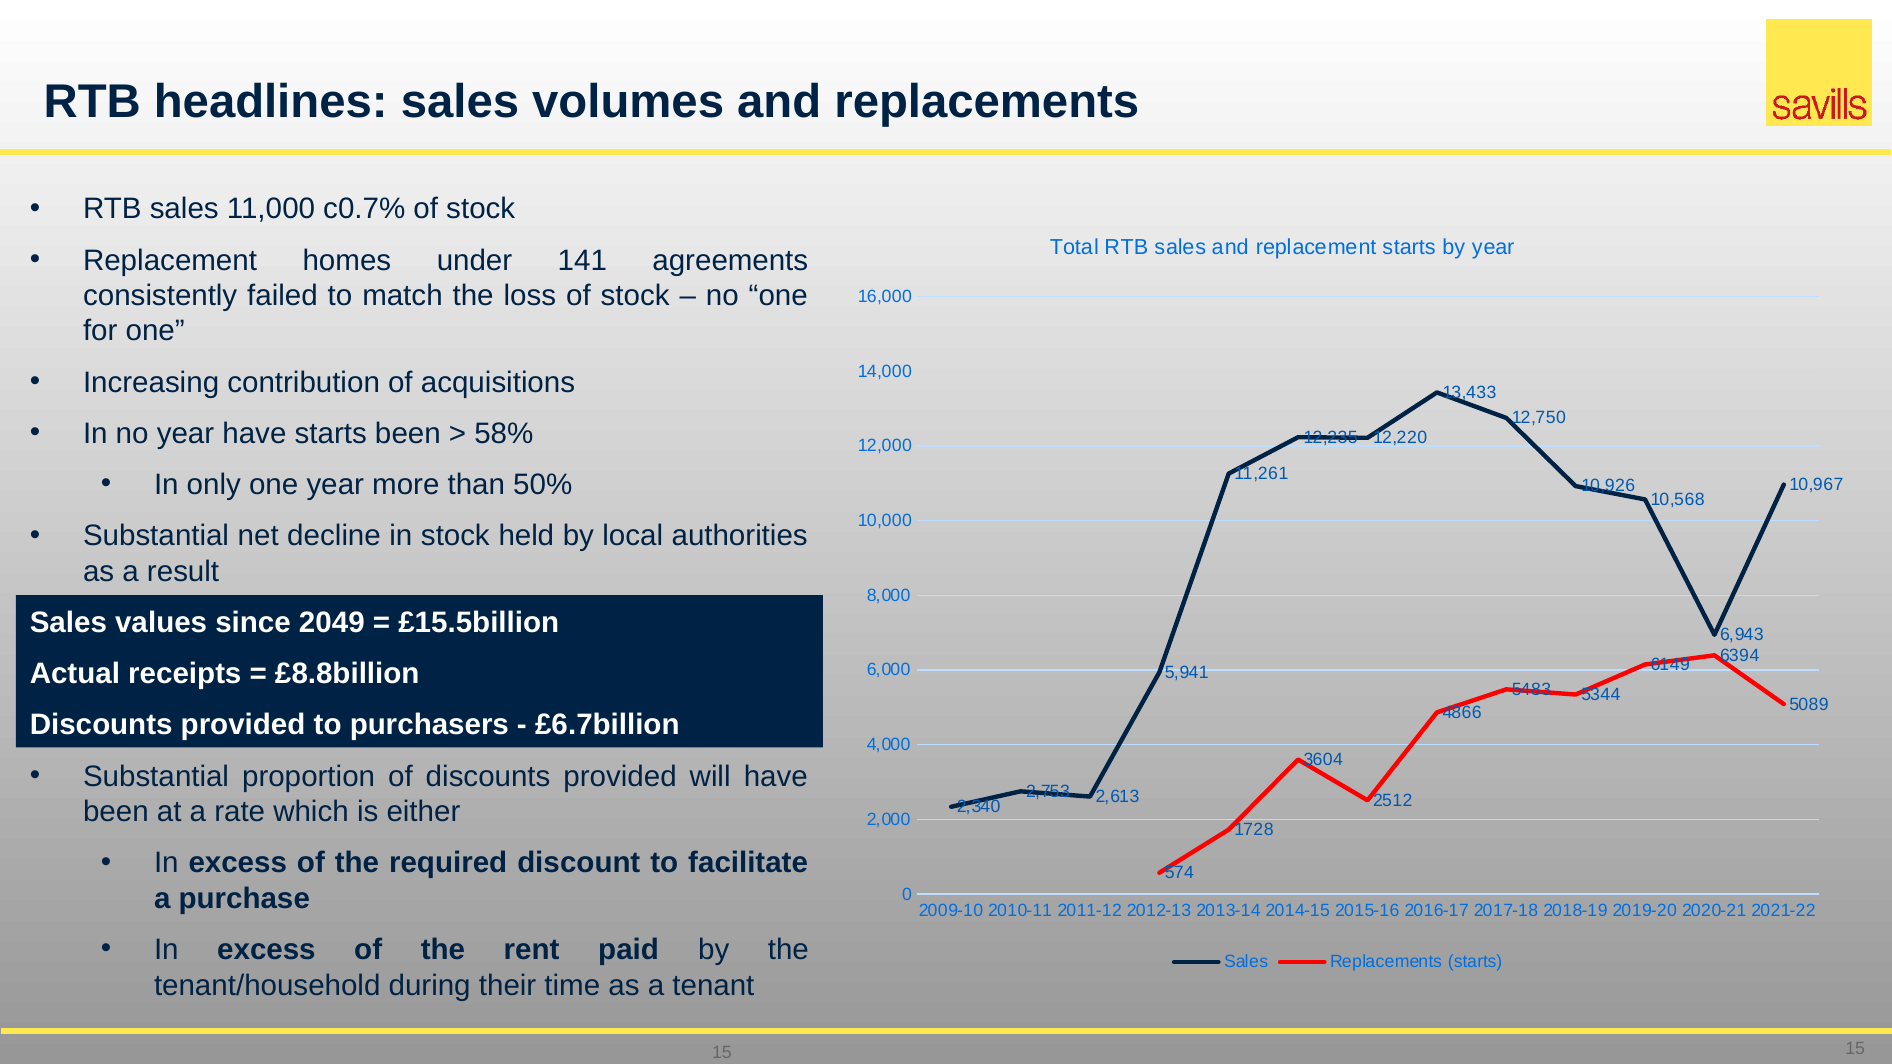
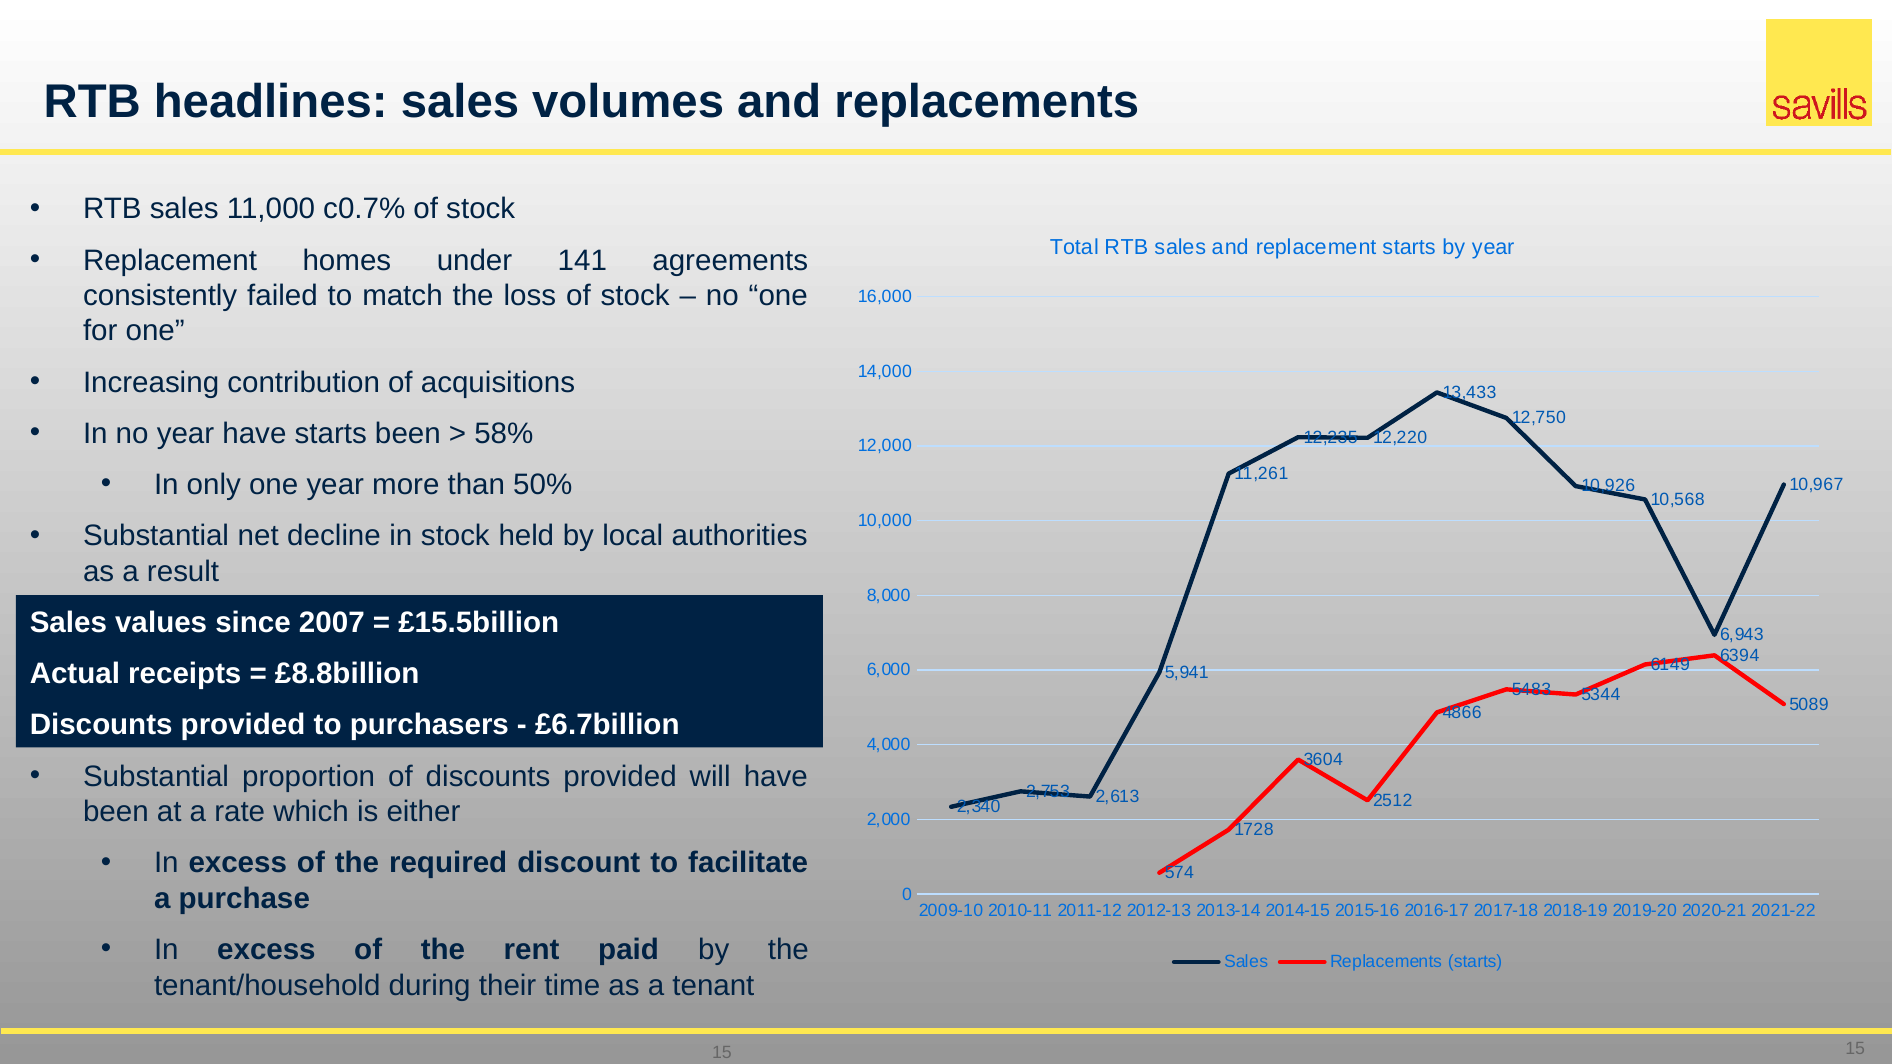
2049: 2049 -> 2007 (332, 623)
